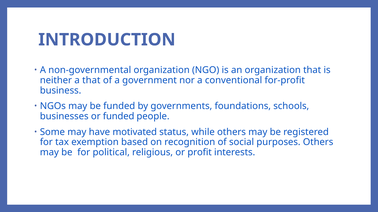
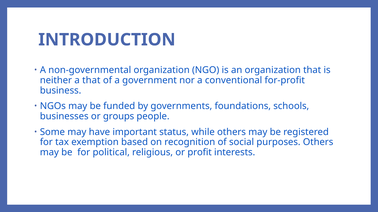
or funded: funded -> groups (119, 117)
motivated: motivated -> important (135, 132)
